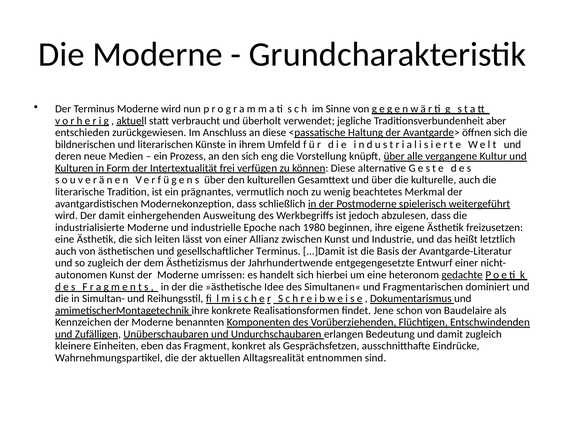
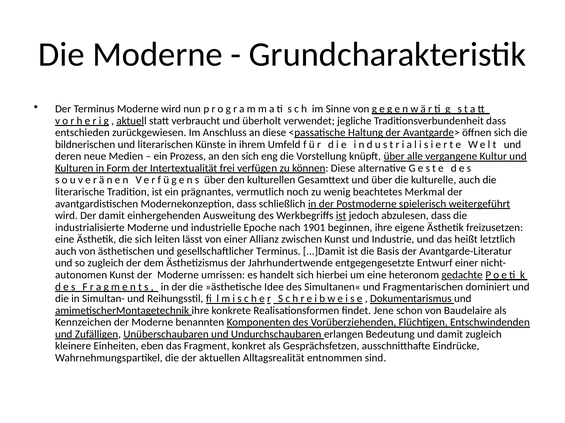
Traditionsverbundenheit aber: aber -> dass (496, 121)
ist underline: none -> present (341, 216)
1980: 1980 -> 1901 (314, 228)
